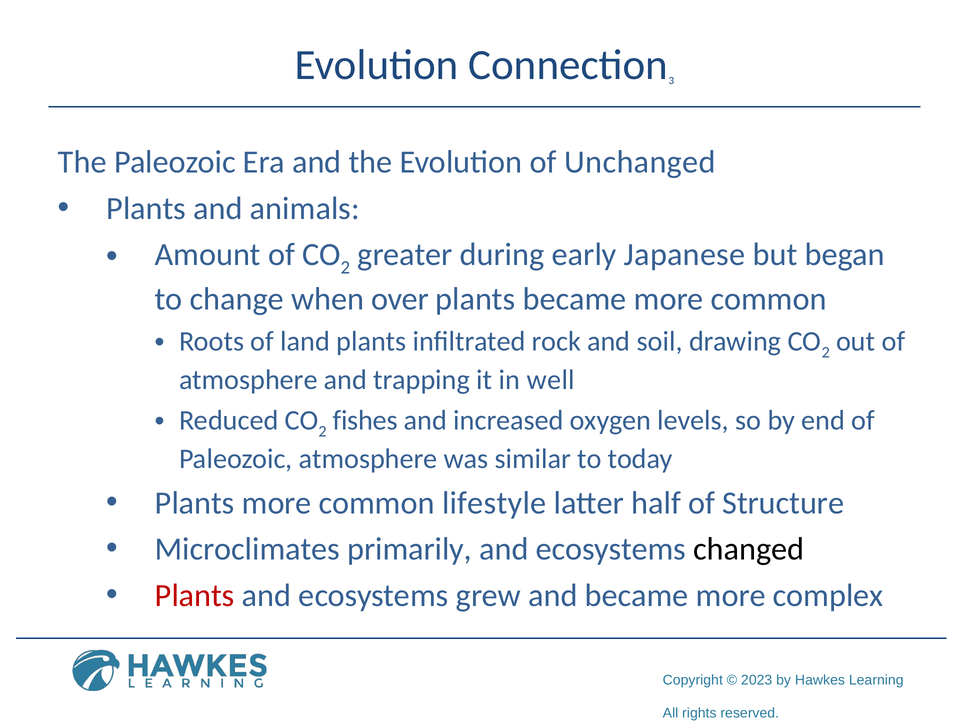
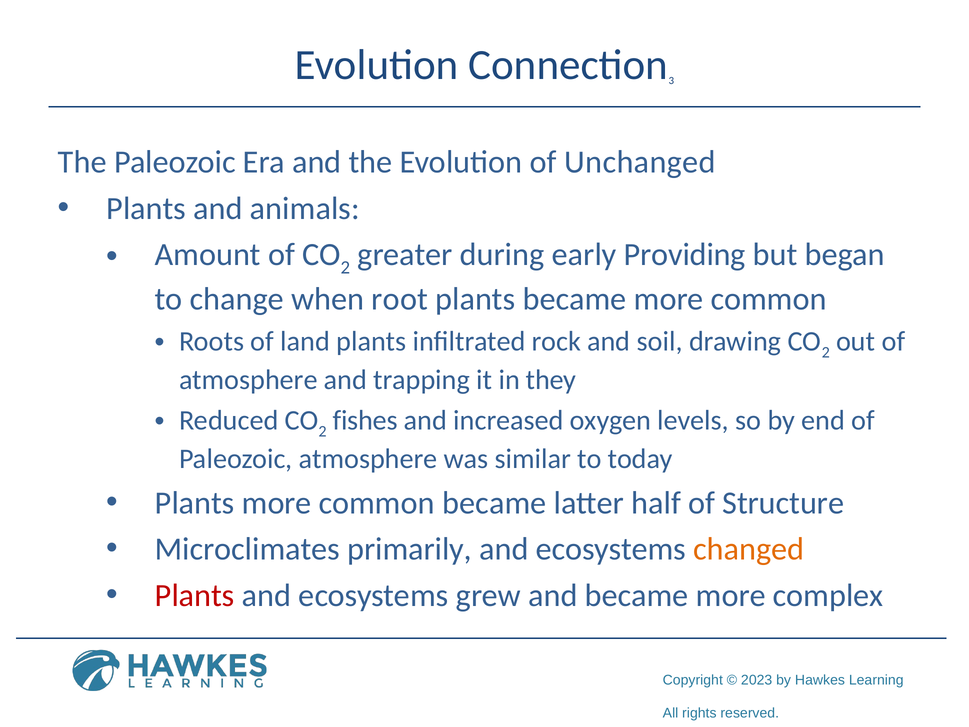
Japanese: Japanese -> Providing (685, 255)
over: over -> root (400, 299)
well: well -> they (551, 380)
common lifestyle: lifestyle -> became (494, 503)
changed colour: black -> orange (749, 549)
